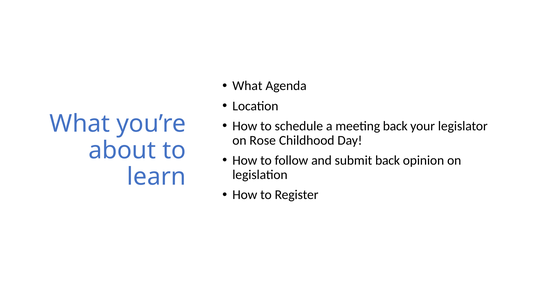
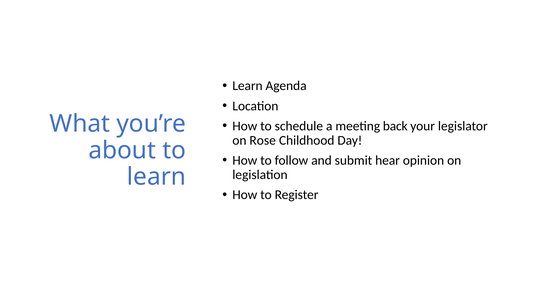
What: What -> Learn (247, 86)
submit back: back -> hear (388, 160)
